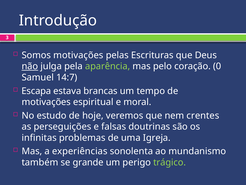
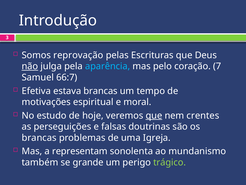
Somos motivações: motivações -> reprovação (78, 55)
aparência colour: light green -> light blue (108, 66)
0: 0 -> 7 (217, 66)
14:7: 14:7 -> 66:7 (67, 77)
Escapa: Escapa -> Efetiva (36, 91)
que underline: none -> present (154, 115)
infinitas: infinitas -> brancas (39, 137)
experiências: experiências -> representam (80, 151)
